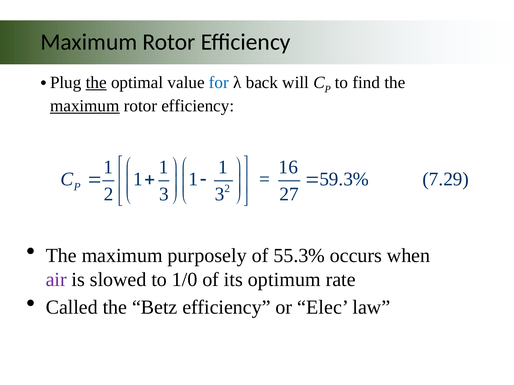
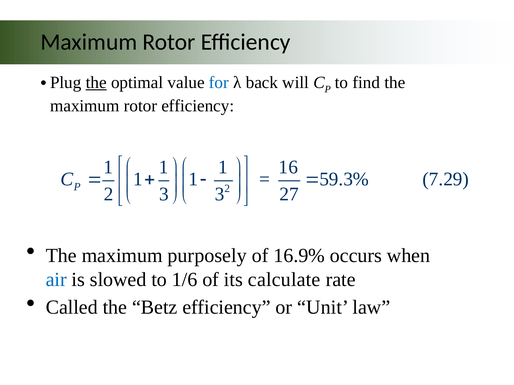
maximum underline: present -> none (85, 106)
55.3%: 55.3% -> 16.9% (299, 256)
air colour: purple -> blue (56, 280)
1/0: 1/0 -> 1/6 (185, 280)
optimum: optimum -> calculate (284, 280)
Elec: Elec -> Unit (323, 308)
